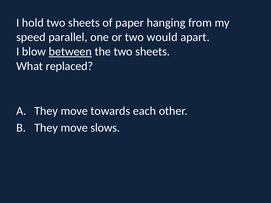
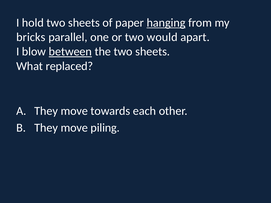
hanging underline: none -> present (166, 23)
speed: speed -> bricks (31, 37)
slows: slows -> piling (105, 128)
